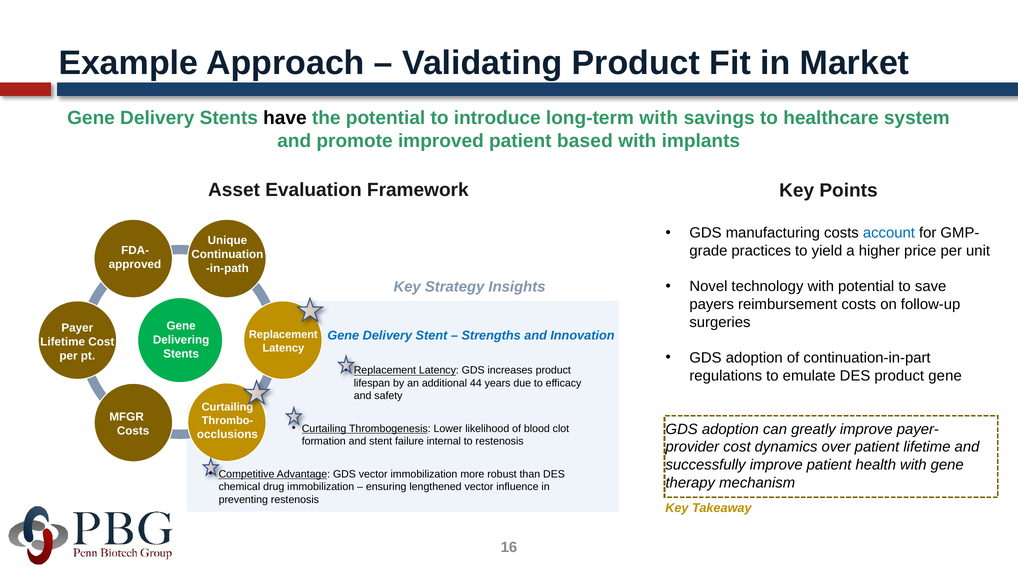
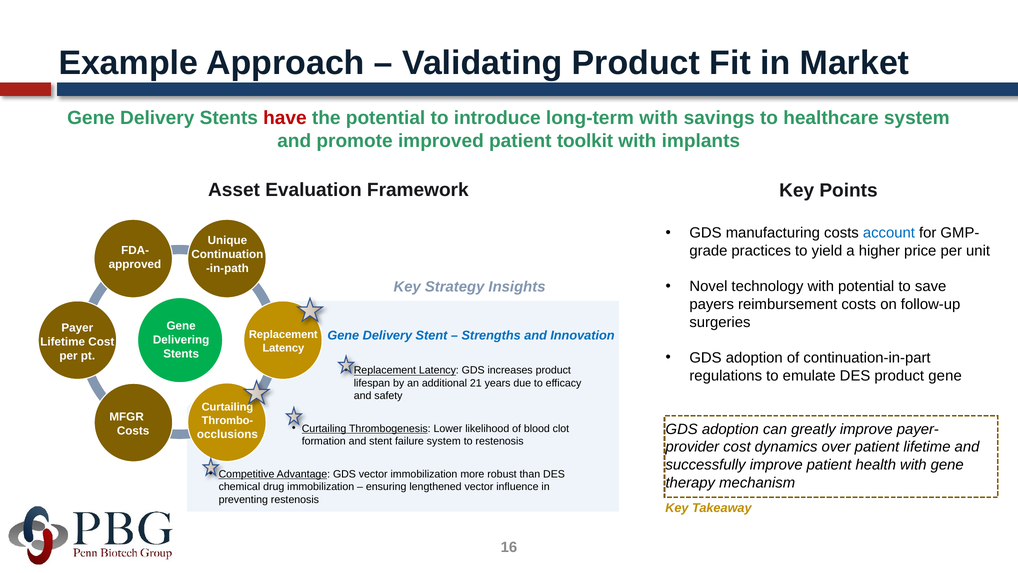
have colour: black -> red (285, 118)
based: based -> toolkit (585, 141)
44: 44 -> 21 (476, 383)
failure internal: internal -> system (444, 441)
